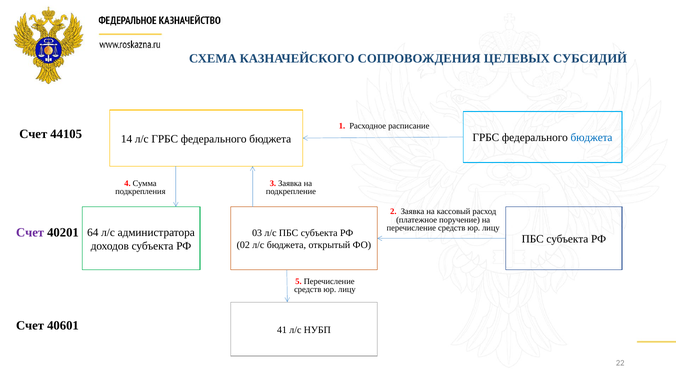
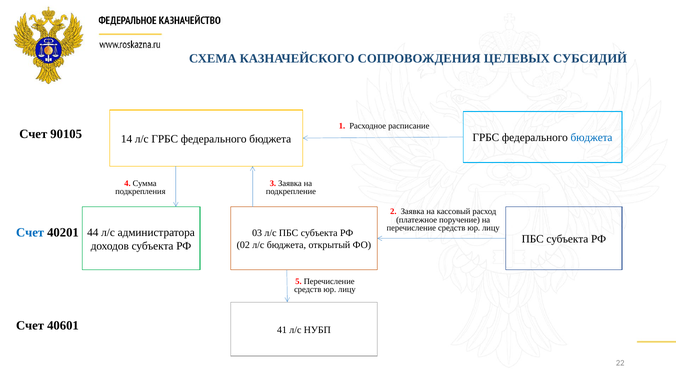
44105: 44105 -> 90105 (66, 134)
Счет colour: purple -> blue (30, 233)
64: 64 -> 44 (93, 233)
